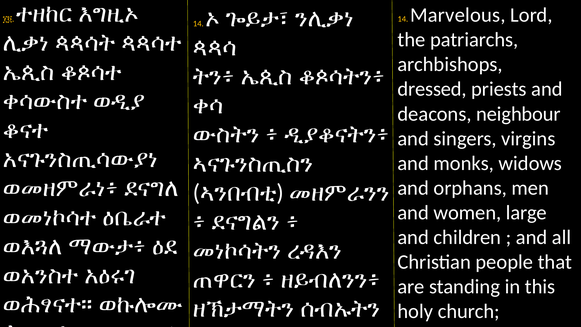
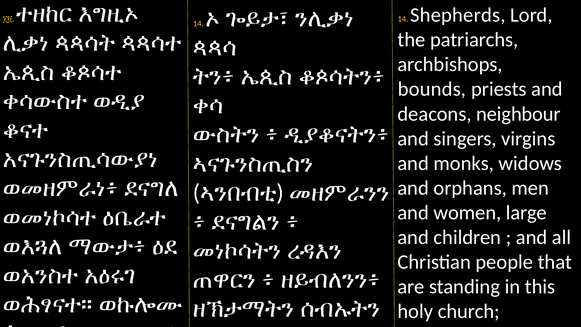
Marvelous: Marvelous -> Shepherds (458, 15)
dressed: dressed -> bounds (432, 89)
